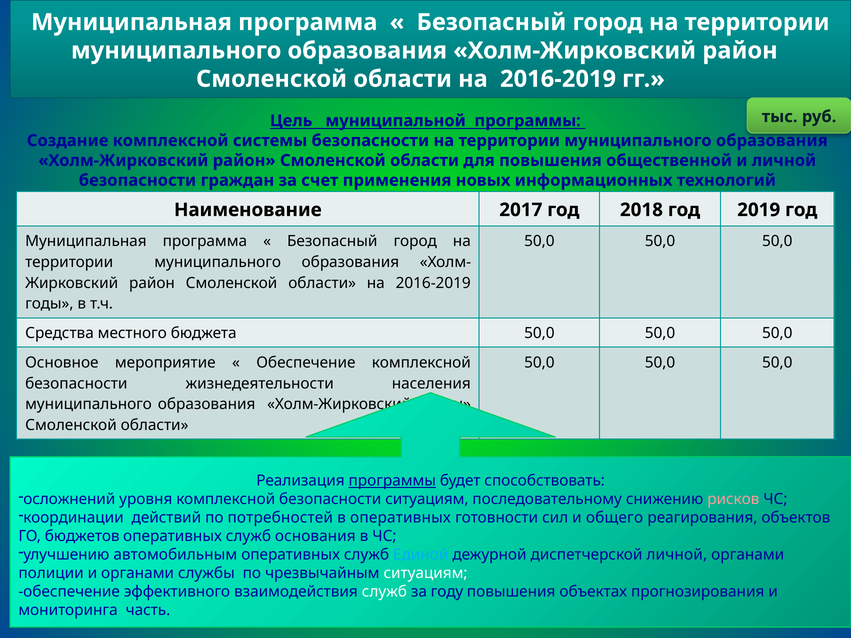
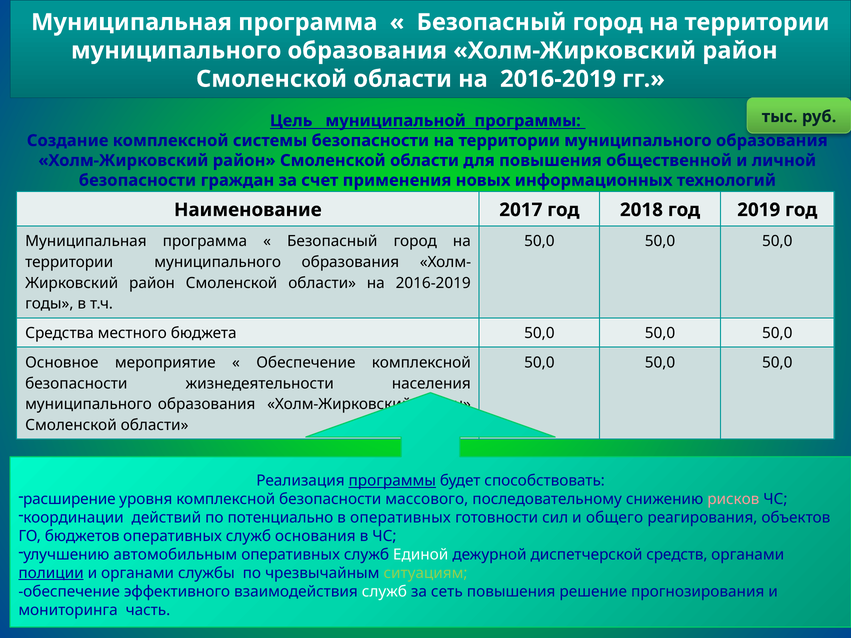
осложнений: осложнений -> расширение (69, 499)
безопасности ситуациям: ситуациям -> массового (427, 499)
потребностей: потребностей -> потенциально (280, 518)
Единой colour: light blue -> white (421, 555)
диспетчерской личной: личной -> средств (677, 555)
полиции underline: none -> present (51, 573)
ситуациям colour: white -> light green (426, 573)
году: году -> сеть (447, 592)
объектах: объектах -> решение (593, 592)
